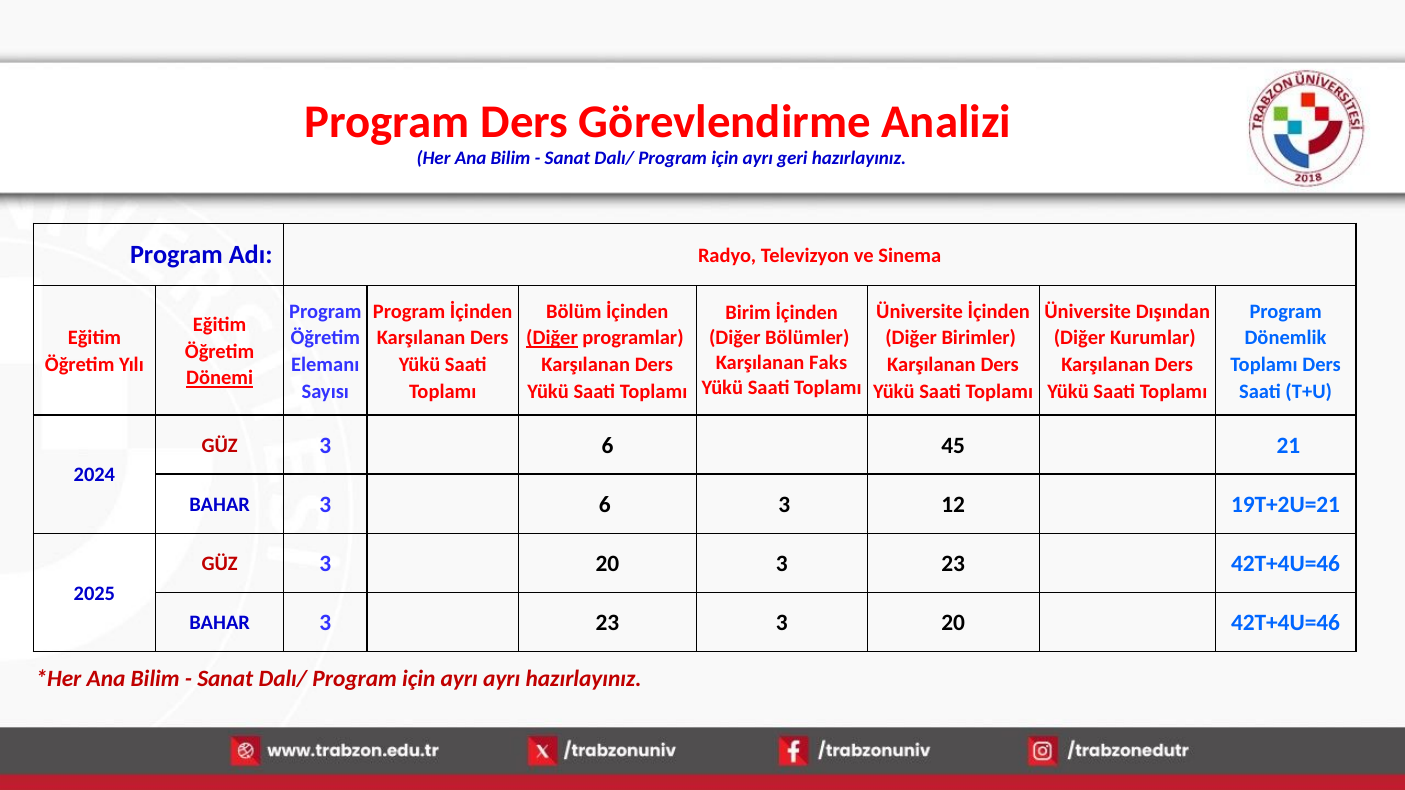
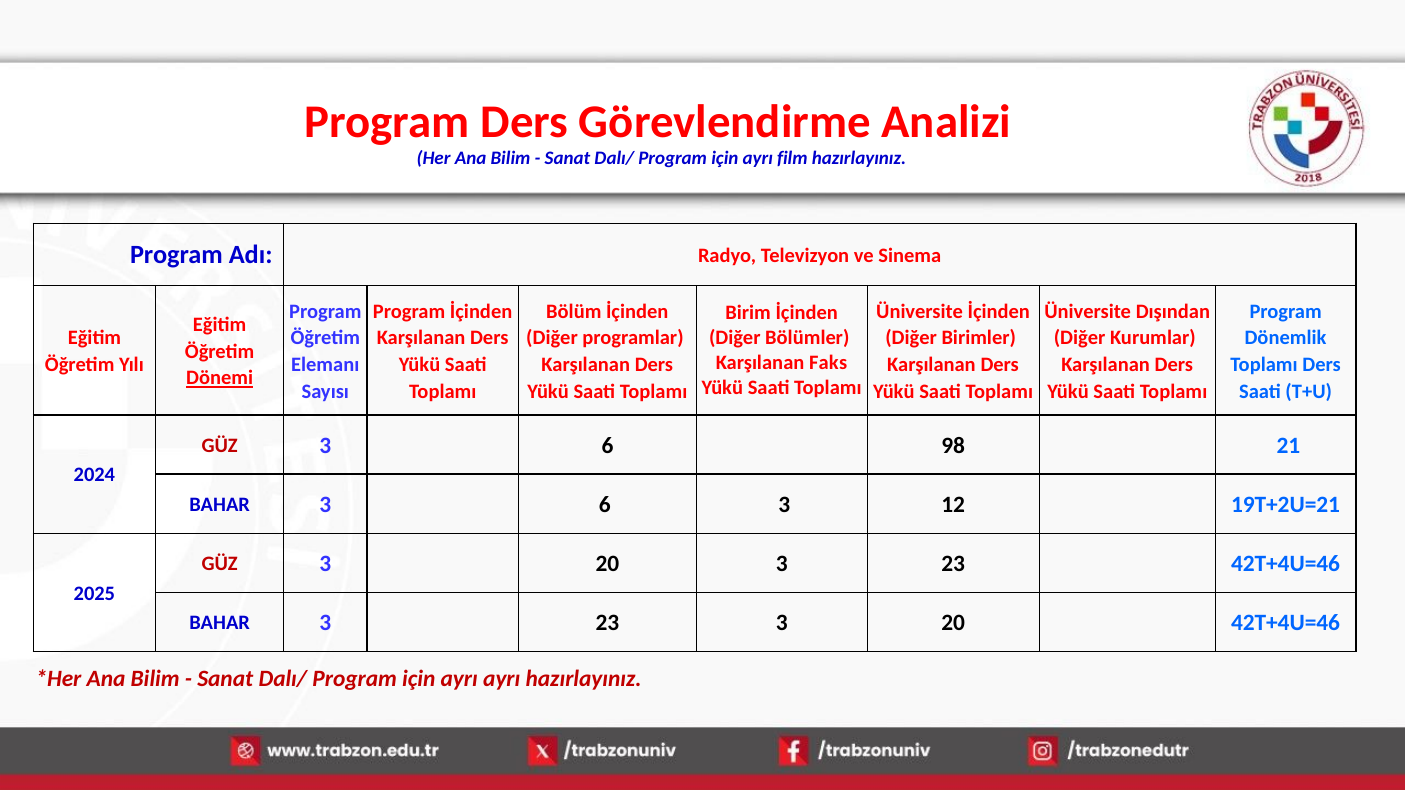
geri: geri -> film (792, 158)
Diğer underline: present -> none (552, 338)
45: 45 -> 98 (953, 446)
